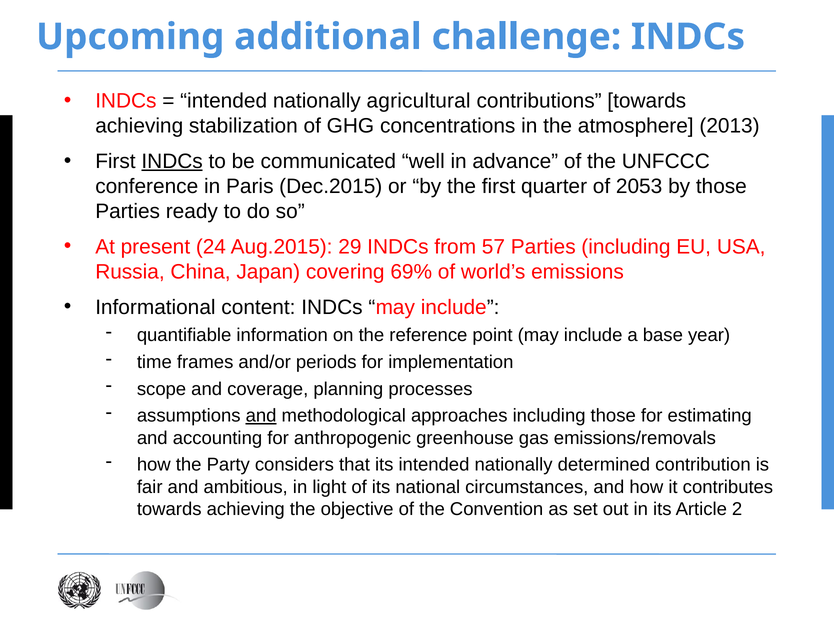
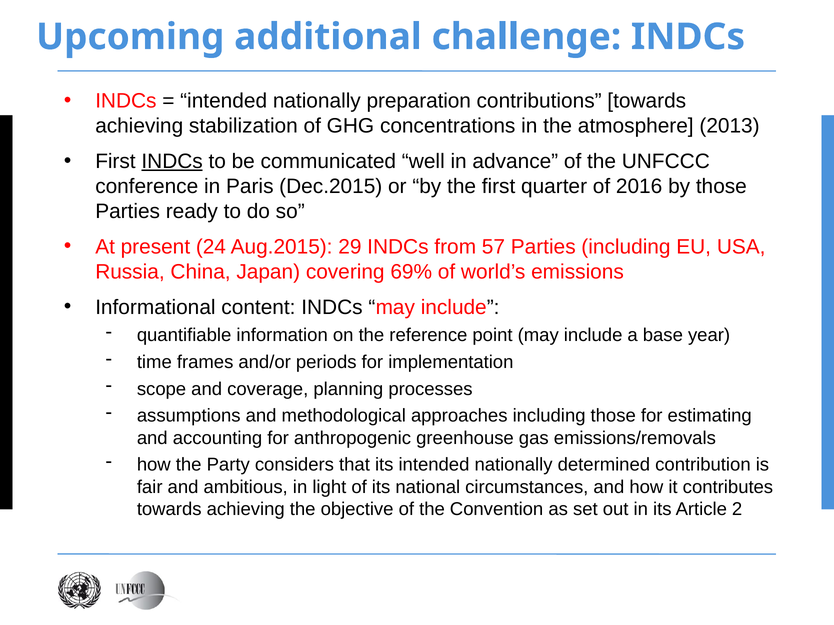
agricultural: agricultural -> preparation (419, 101)
2053: 2053 -> 2016 (639, 186)
and underline: present -> none (261, 416)
